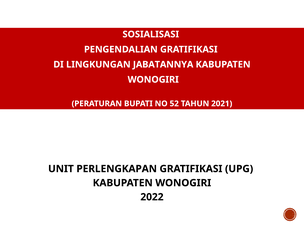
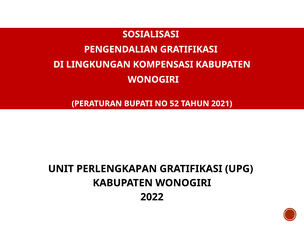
JABATANNYA: JABATANNYA -> KOMPENSASI (163, 64)
